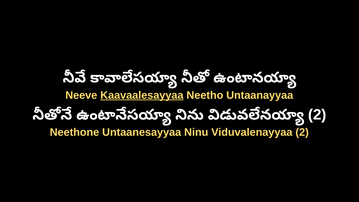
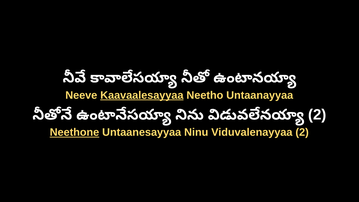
Neethone underline: none -> present (74, 132)
